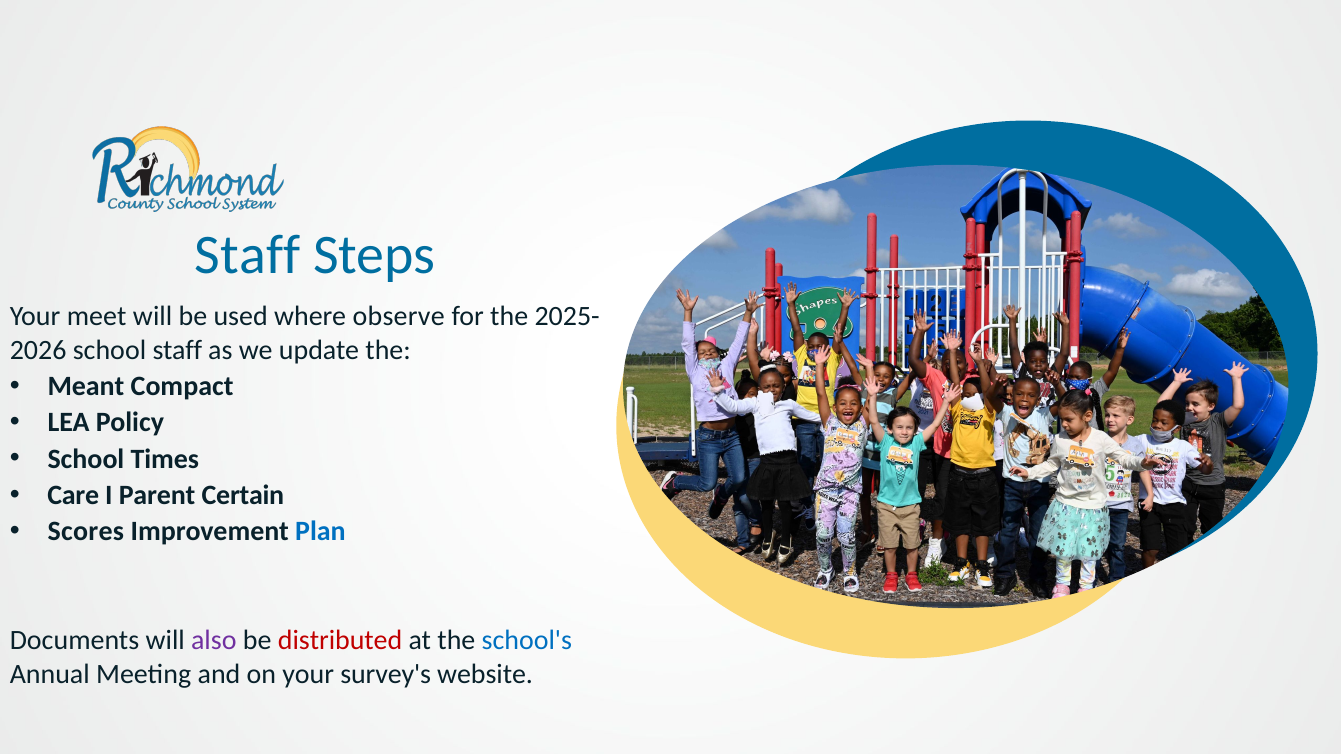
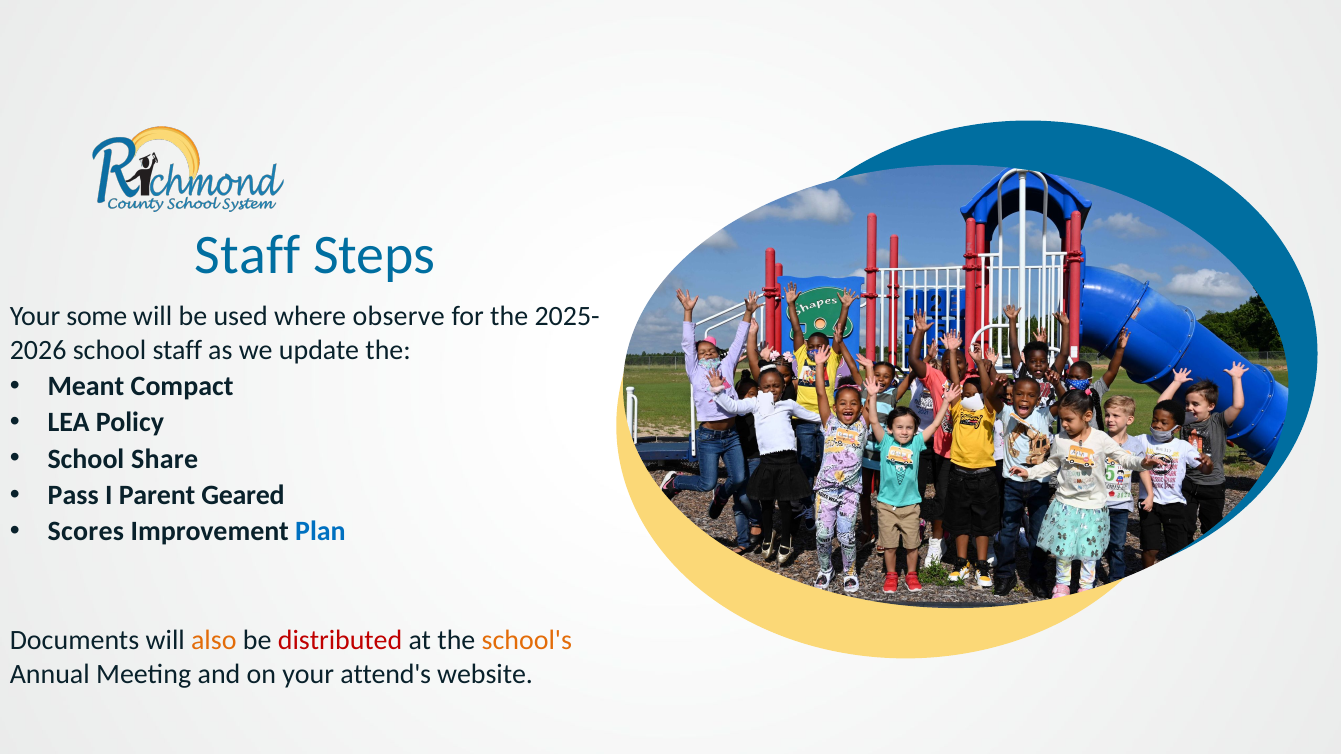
meet: meet -> some (97, 317)
Times: Times -> Share (165, 459)
Care: Care -> Pass (73, 496)
Certain: Certain -> Geared (243, 496)
also colour: purple -> orange (214, 641)
school's colour: blue -> orange (527, 641)
survey's: survey's -> attend's (386, 674)
